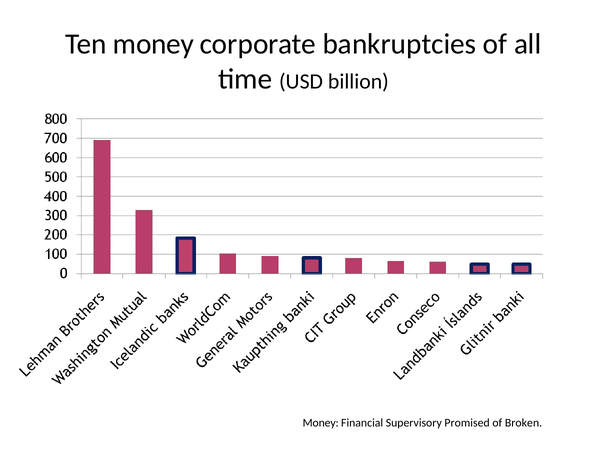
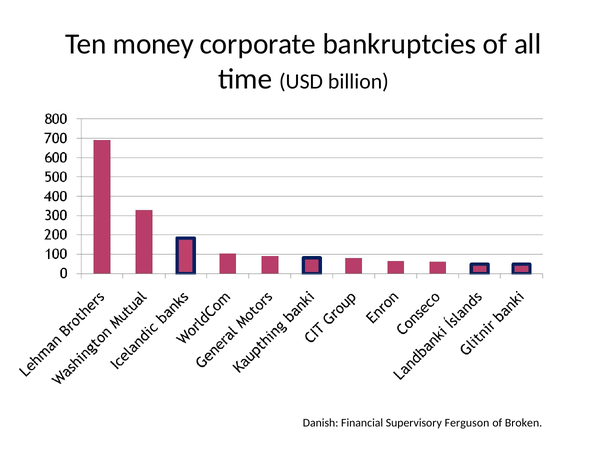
Money: Money -> Danish (321, 422)
Promised: Promised -> Ferguson (467, 422)
